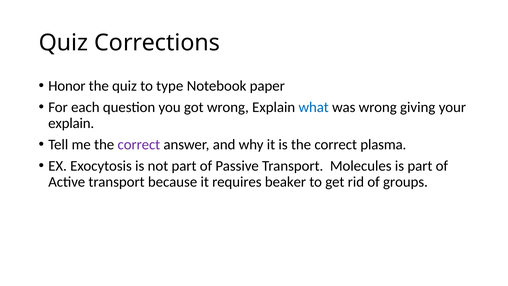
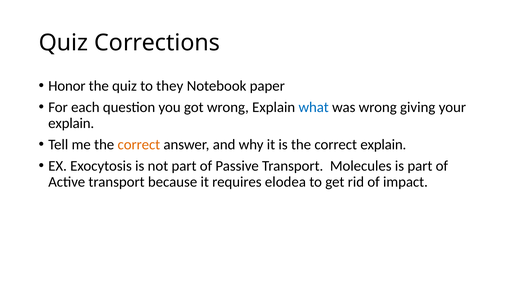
type: type -> they (170, 86)
correct colour: purple -> orange (139, 144)
correct plasma: plasma -> explain (383, 144)
beaker: beaker -> elodea (285, 182)
groups: groups -> impact (405, 182)
